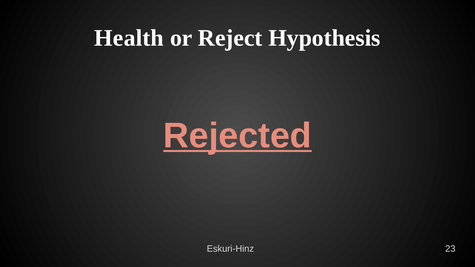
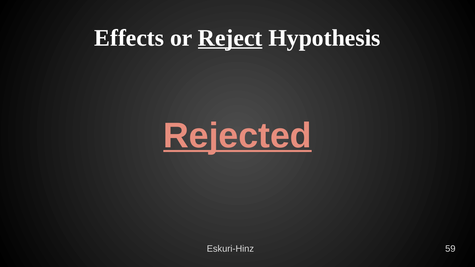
Health: Health -> Effects (129, 38)
Reject underline: none -> present (230, 38)
23: 23 -> 59 (450, 249)
